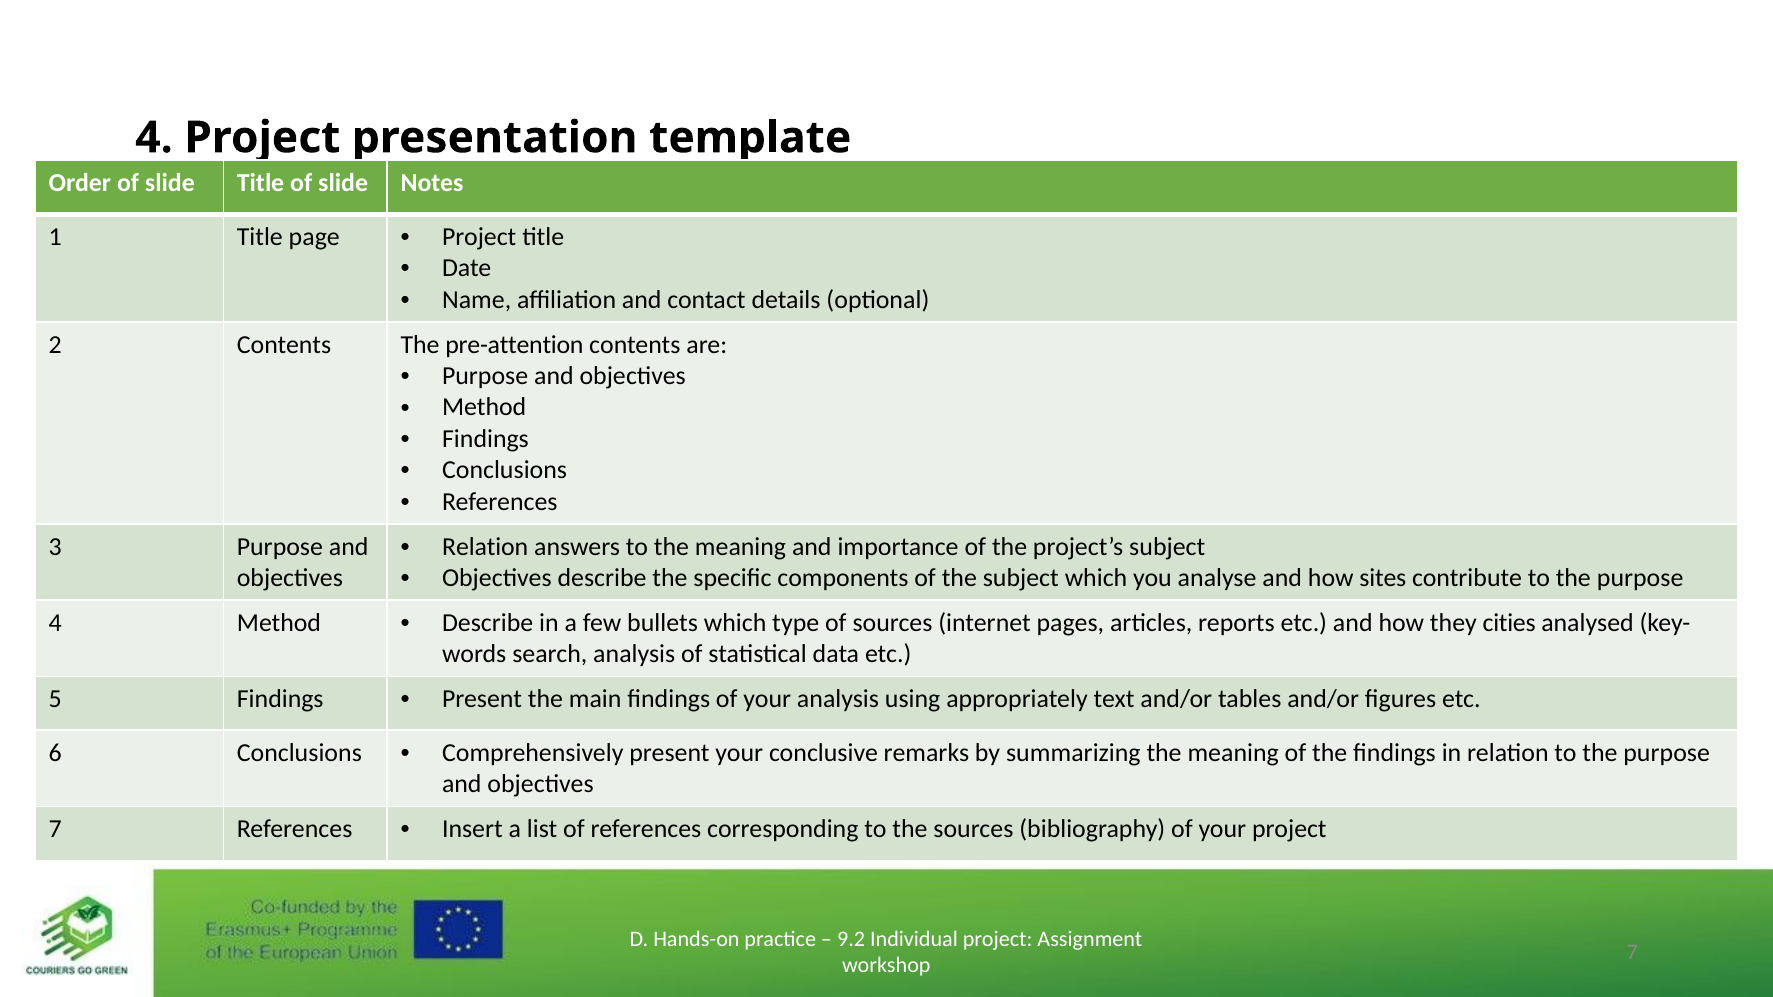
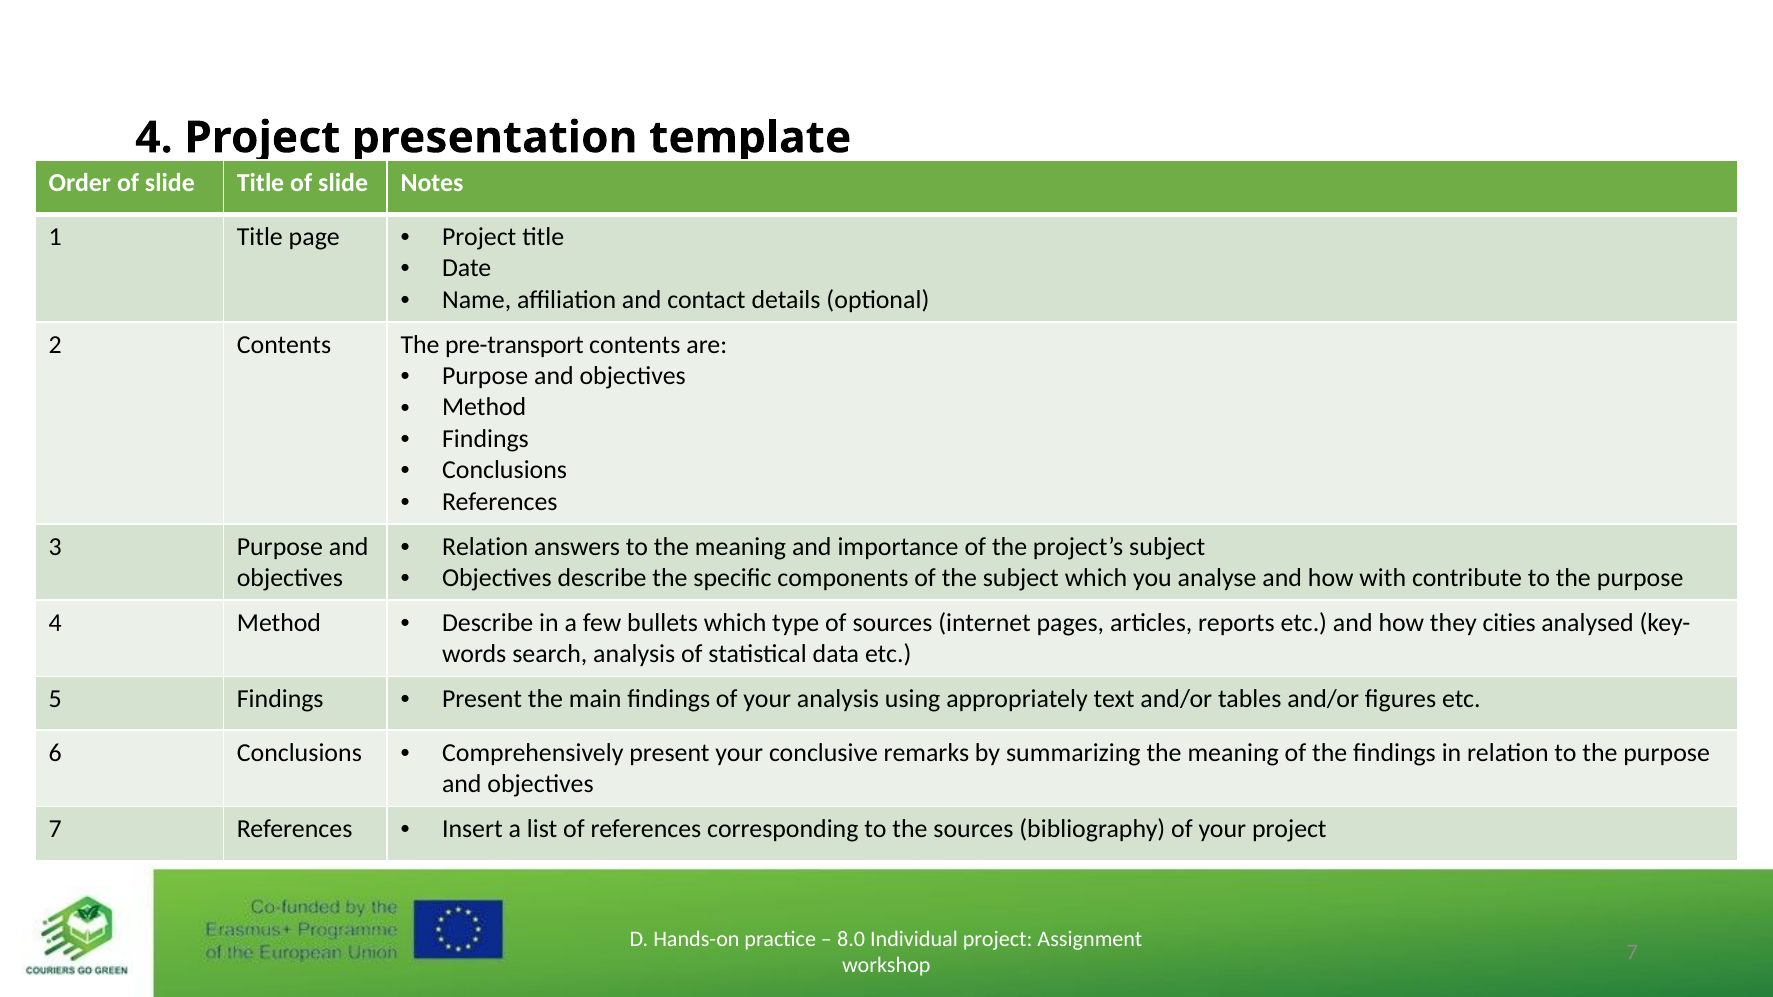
pre-attention: pre-attention -> pre-transport (514, 345)
sites: sites -> with (1383, 578)
9.2: 9.2 -> 8.0 (851, 939)
